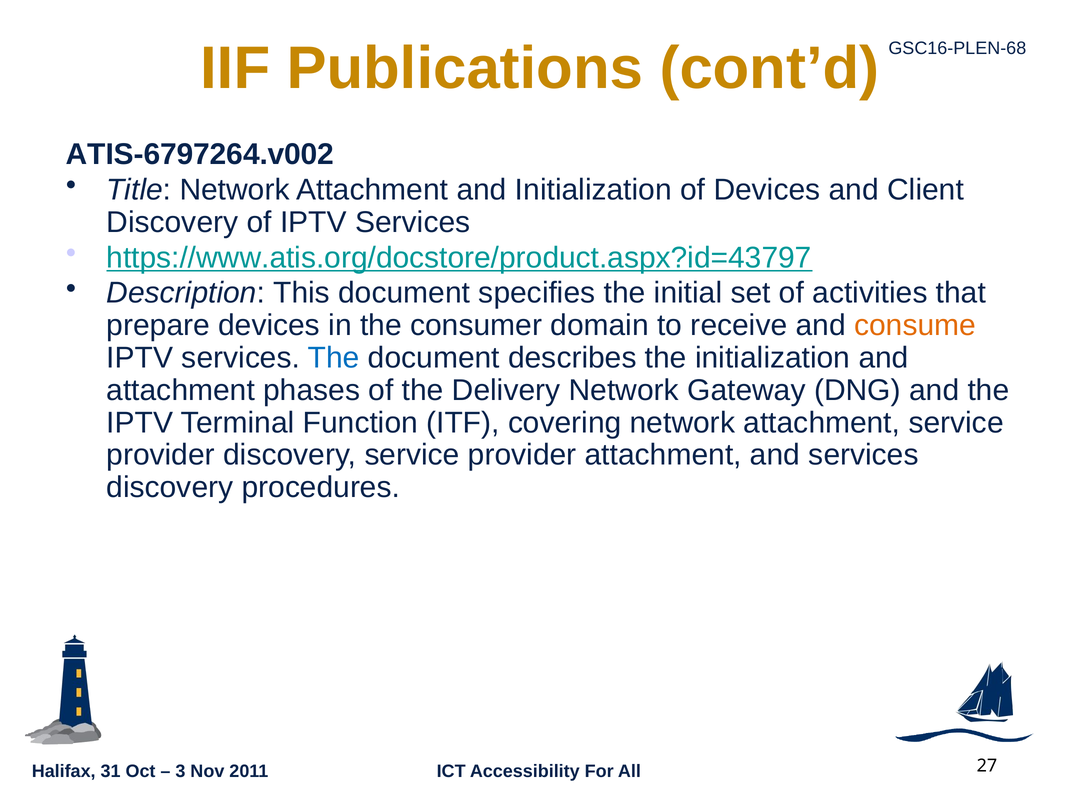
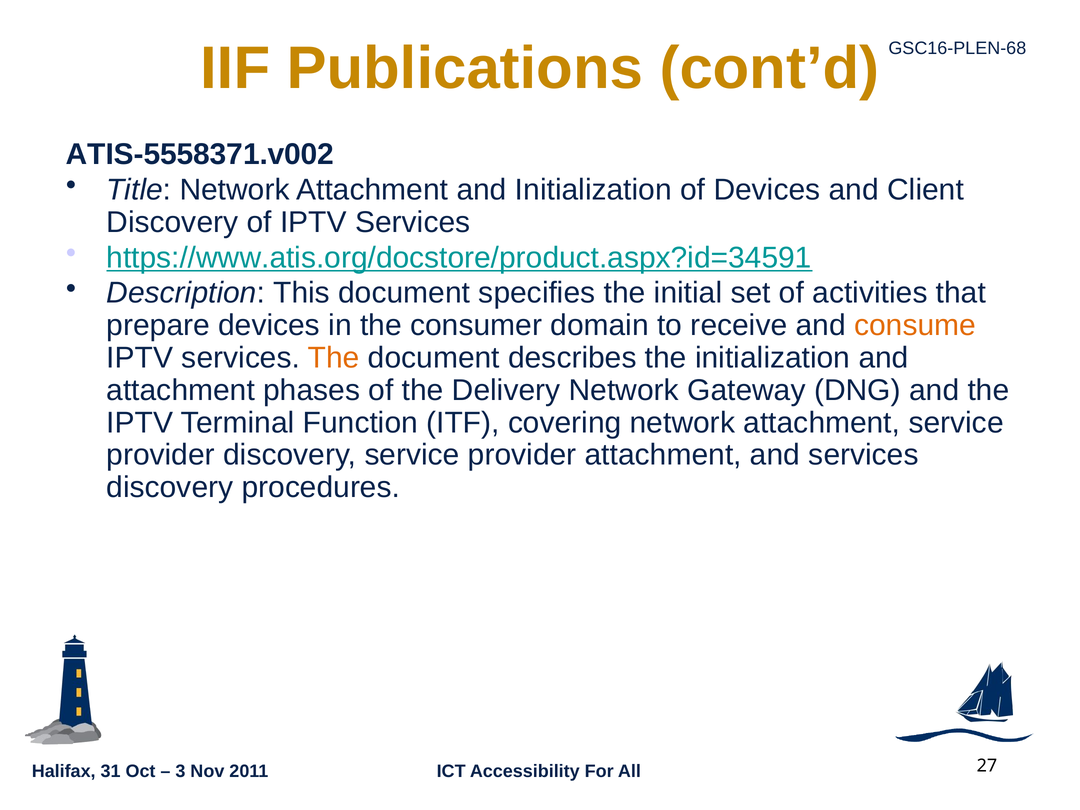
ATIS-6797264.v002: ATIS-6797264.v002 -> ATIS-5558371.v002 (200, 154)
https://www.atis.org/docstore/product.aspx?id=43797: https://www.atis.org/docstore/product.aspx?id=43797 -> https://www.atis.org/docstore/product.aspx?id=34591 (459, 258)
The colour: blue -> orange (334, 358)
